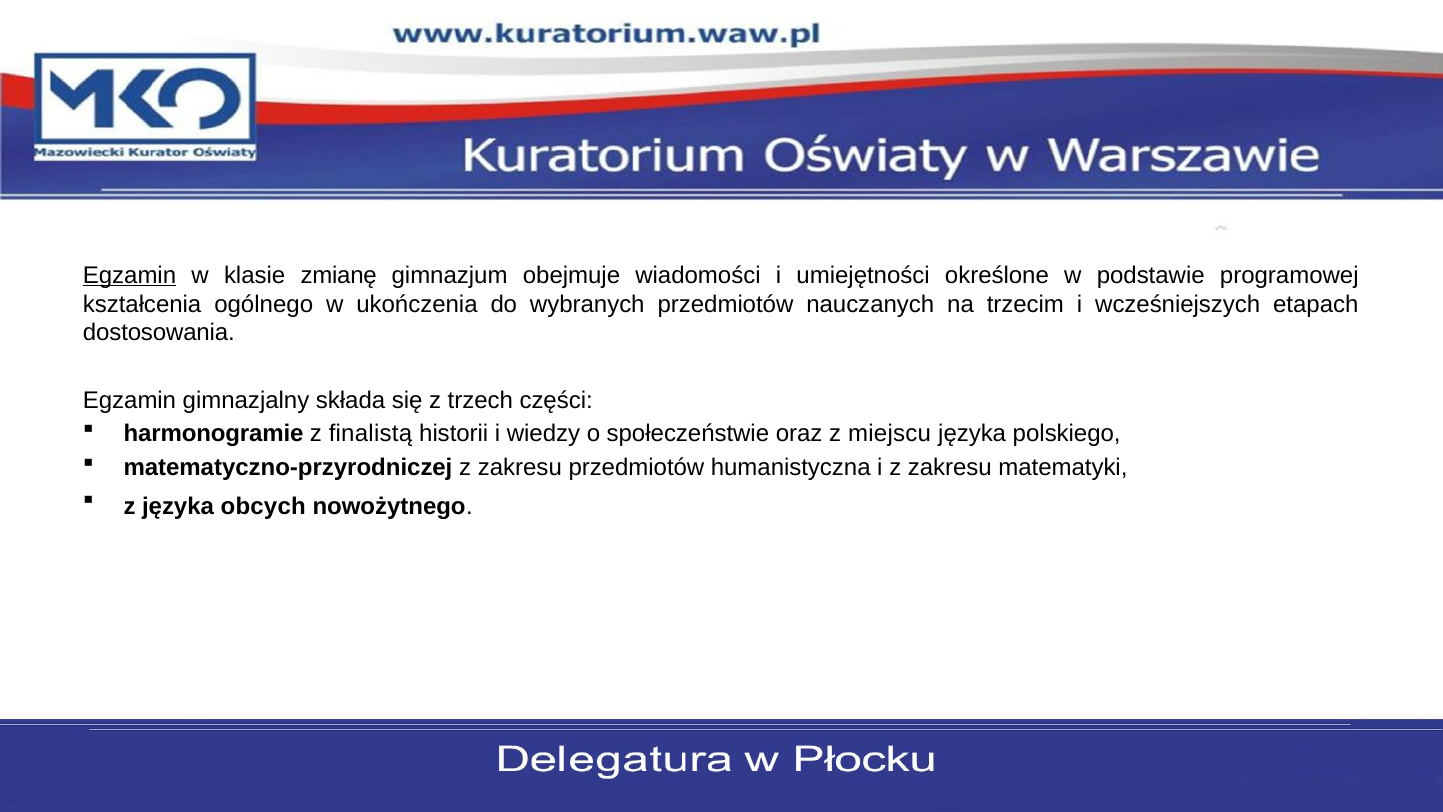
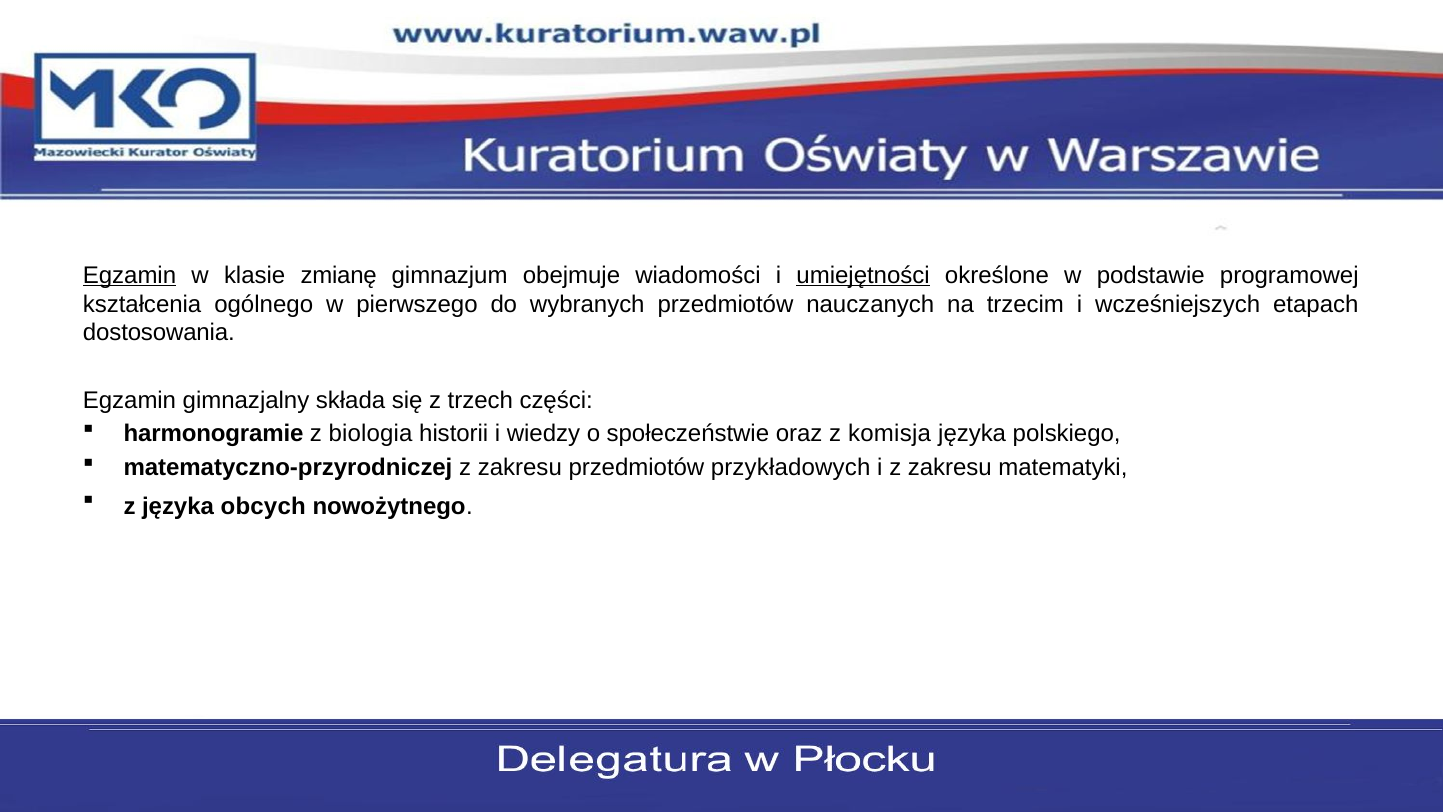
umiejętności underline: none -> present (863, 275)
ukończenia: ukończenia -> pierwszego (417, 304)
finalistą: finalistą -> biologia (370, 434)
miejscu: miejscu -> komisja (890, 434)
humanistyczna: humanistyczna -> przykładowych (791, 467)
